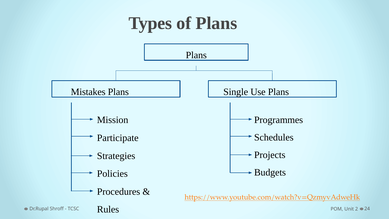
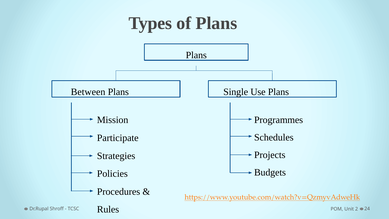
Mistakes: Mistakes -> Between (88, 92)
